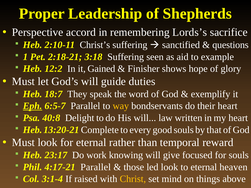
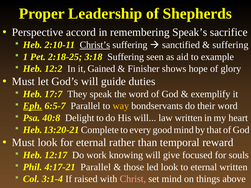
Lords’s: Lords’s -> Speak’s (190, 32)
Christ’s underline: none -> present (95, 45)
questions: questions -> suffering (230, 45)
2:18-21: 2:18-21 -> 2:18-25 (65, 57)
18:7: 18:7 -> 17:7 (53, 94)
their heart: heart -> word (228, 106)
good souls: souls -> mind (184, 130)
23:17: 23:17 -> 12:17 (56, 155)
eternal heaven: heaven -> written (233, 167)
Christ colour: yellow -> pink (133, 179)
